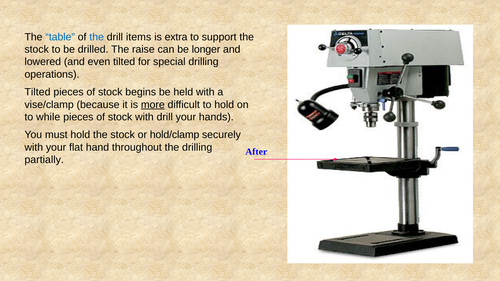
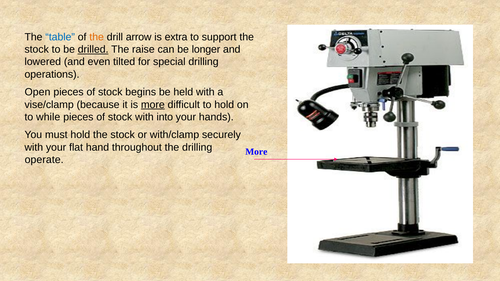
the colour: blue -> orange (97, 37)
items: items -> arrow (139, 37)
drilled underline: none -> present (93, 49)
Tilted: Tilted -> Open (37, 92)
with drill: drill -> into (165, 117)
hold/clamp: hold/clamp -> with/clamp (175, 135)
After: After -> More (256, 152)
partially: partially -> operate (44, 160)
